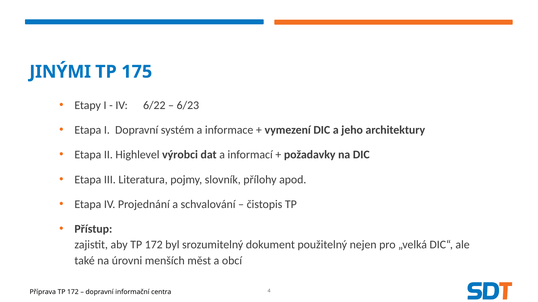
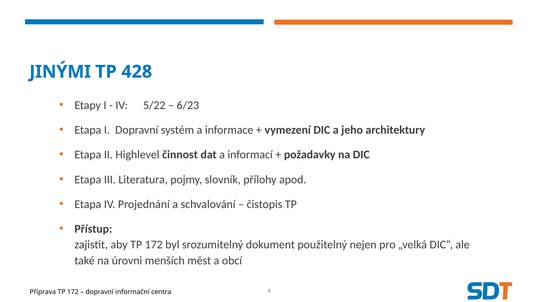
175: 175 -> 428 (137, 72)
6/22: 6/22 -> 5/22 (154, 105)
výrobci: výrobci -> činnost (180, 155)
